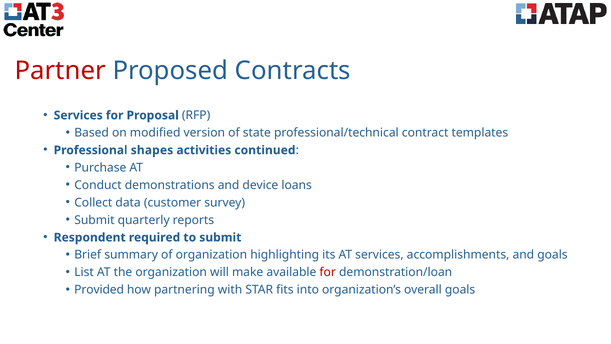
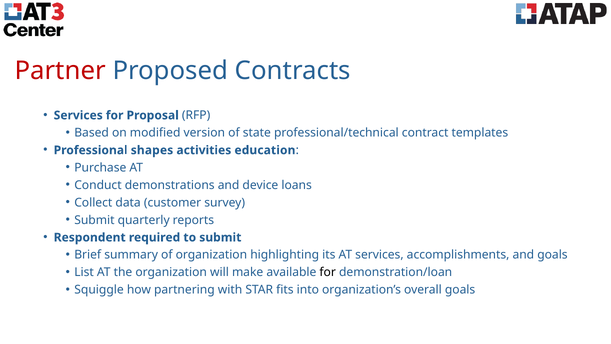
continued: continued -> education (265, 150)
for colour: red -> black (328, 272)
Provided: Provided -> Squiggle (99, 290)
